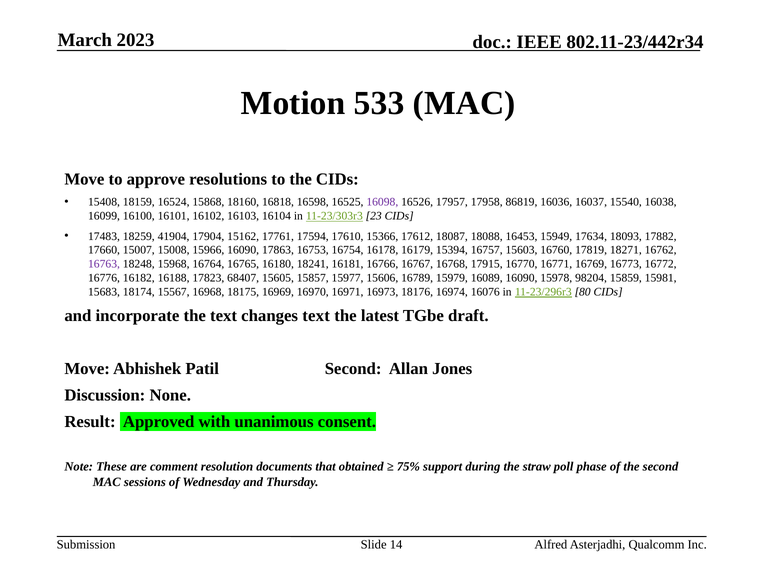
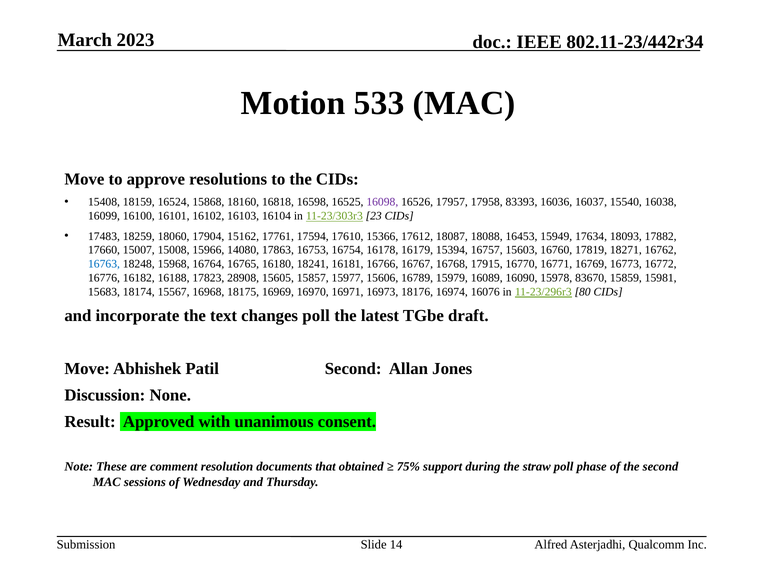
86819: 86819 -> 83393 (521, 202)
41904: 41904 -> 18060 (174, 236)
15966 16090: 16090 -> 14080 (243, 250)
16763 colour: purple -> blue (104, 264)
68407: 68407 -> 28908 (243, 278)
98204: 98204 -> 83670 (591, 278)
changes text: text -> poll (316, 315)
